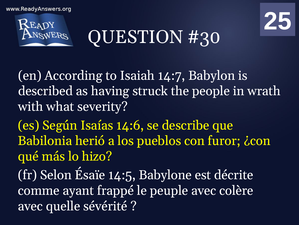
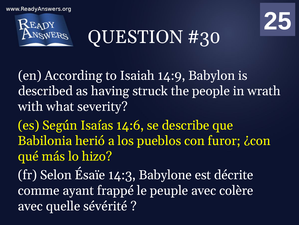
14:7: 14:7 -> 14:9 (172, 75)
14:5: 14:5 -> 14:3 (122, 175)
